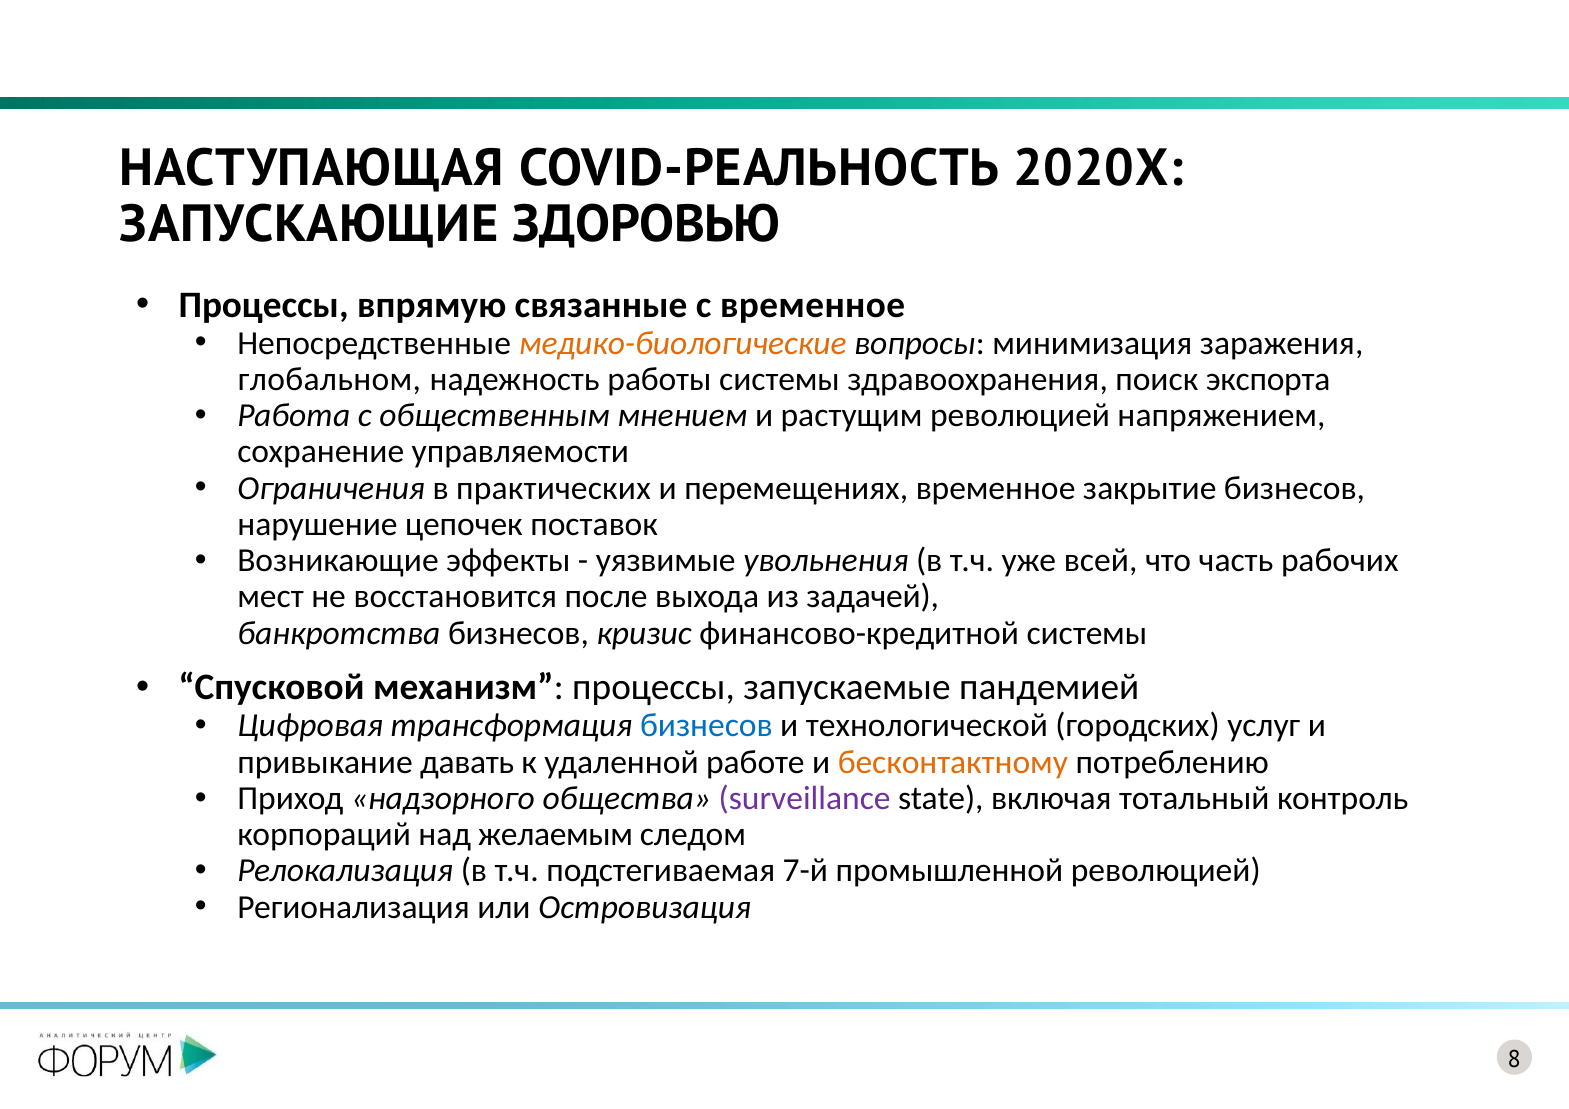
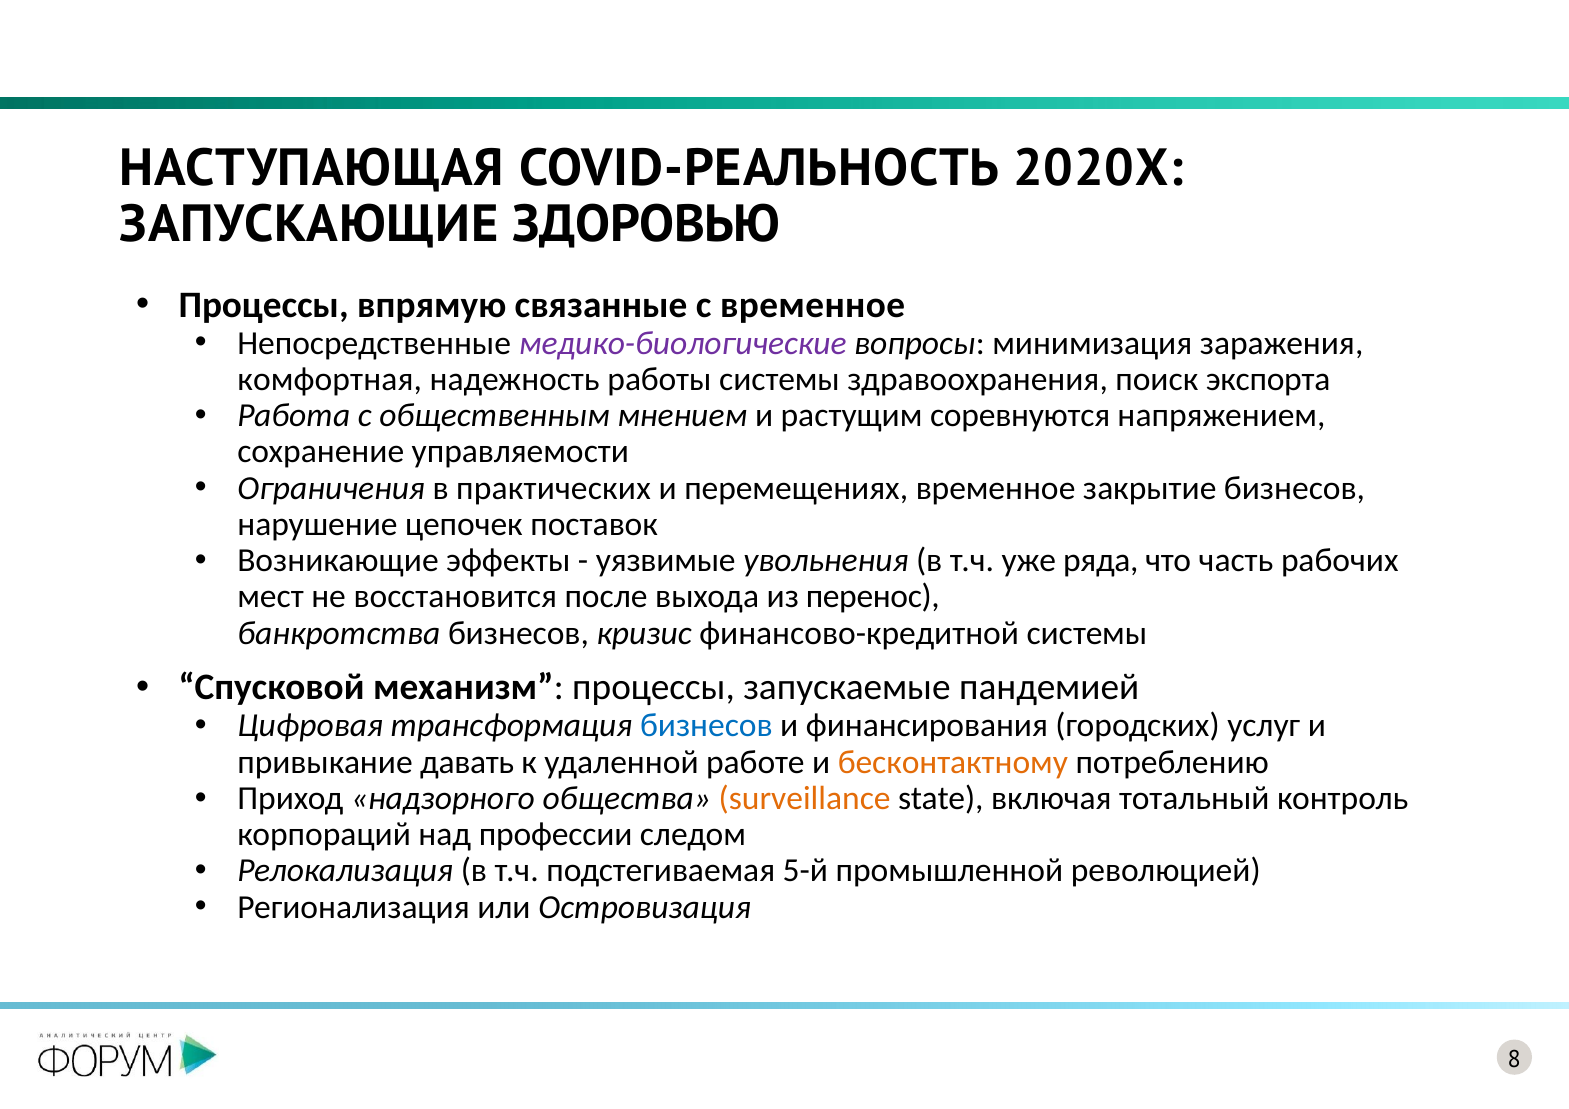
медико-биологические colour: orange -> purple (683, 343)
глобальном: глобальном -> комфортная (330, 380)
растущим революцией: революцией -> соревнуются (1020, 416)
всей: всей -> ряда (1101, 561)
задачей: задачей -> перенос (873, 597)
технологической: технологической -> финансирования (927, 726)
surveillance colour: purple -> orange (805, 799)
желаемым: желаемым -> профессии (556, 835)
7-й: 7-й -> 5-й (805, 871)
